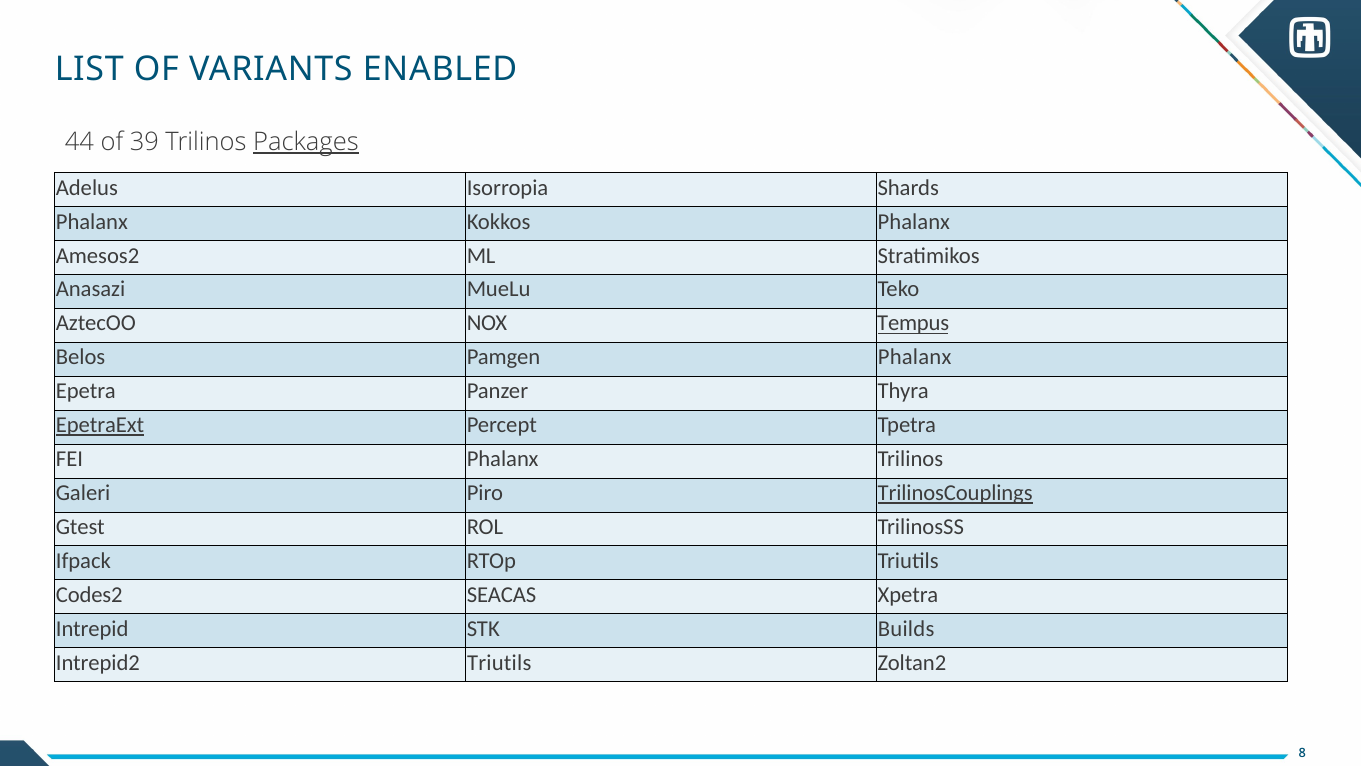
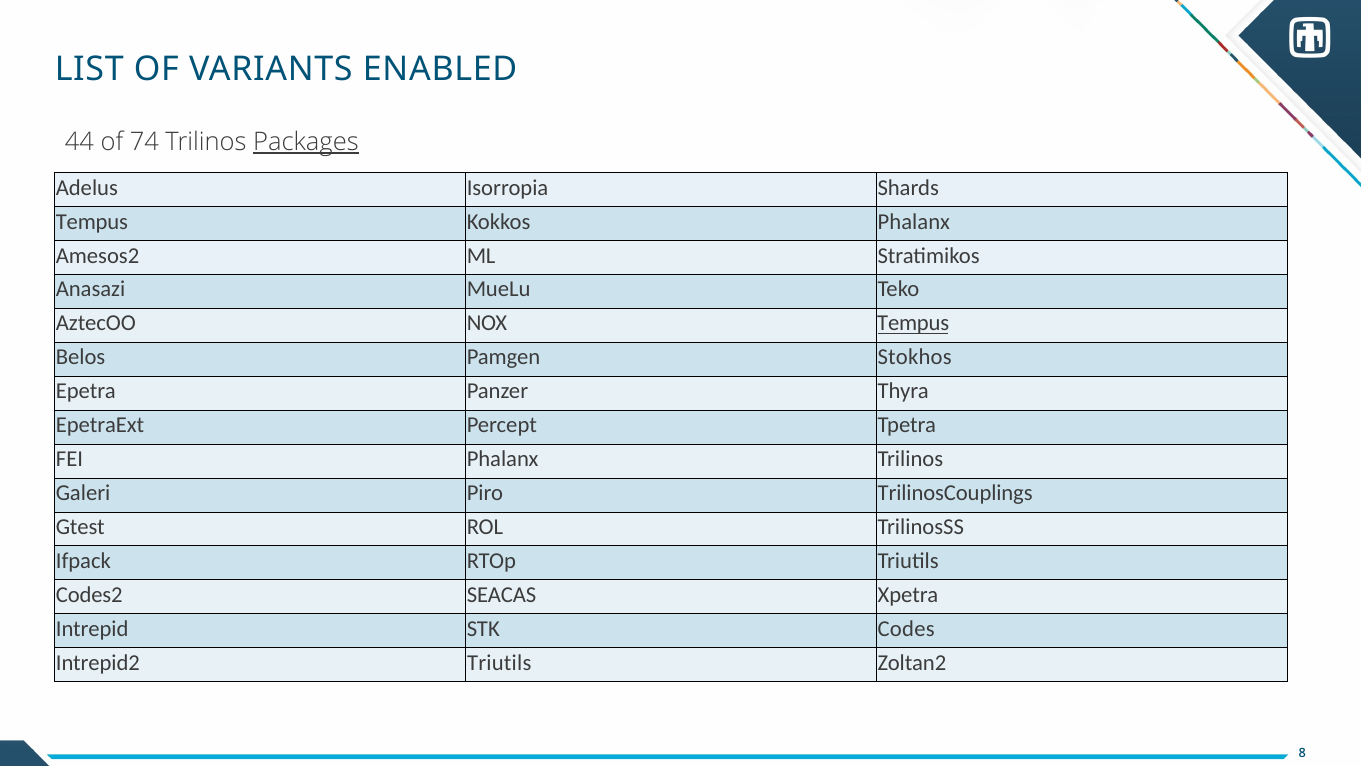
39: 39 -> 74 (144, 142)
Phalanx: Phalanx -> Tempus (92, 222)
Pamgen Phalanx: Phalanx -> Stokhos (915, 357)
EpetraExt underline: present -> none (100, 425)
TrilinosCouplings underline: present -> none (955, 493)
Builds: Builds -> Codes (906, 629)
